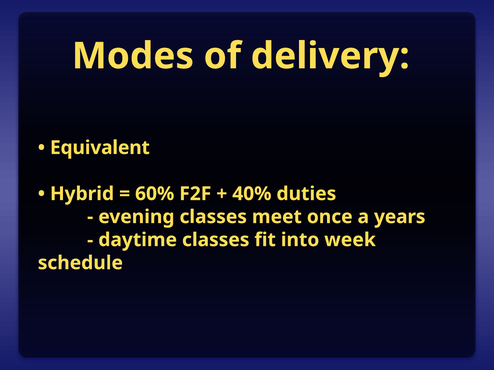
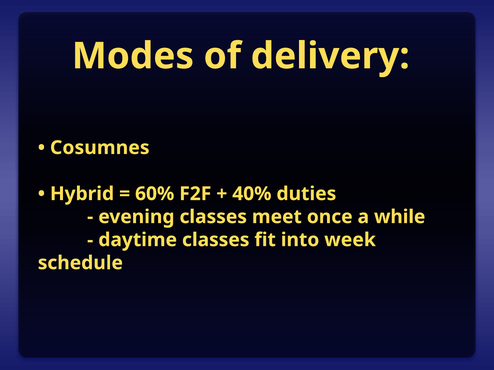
Equivalent: Equivalent -> Cosumnes (100, 148)
years: years -> while (400, 217)
